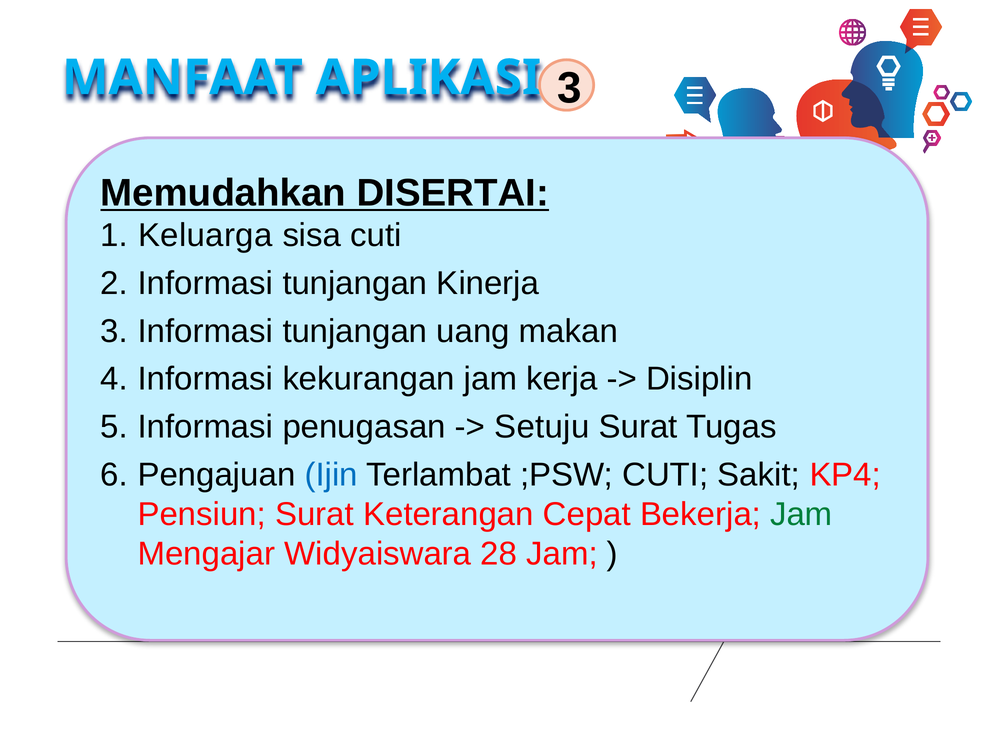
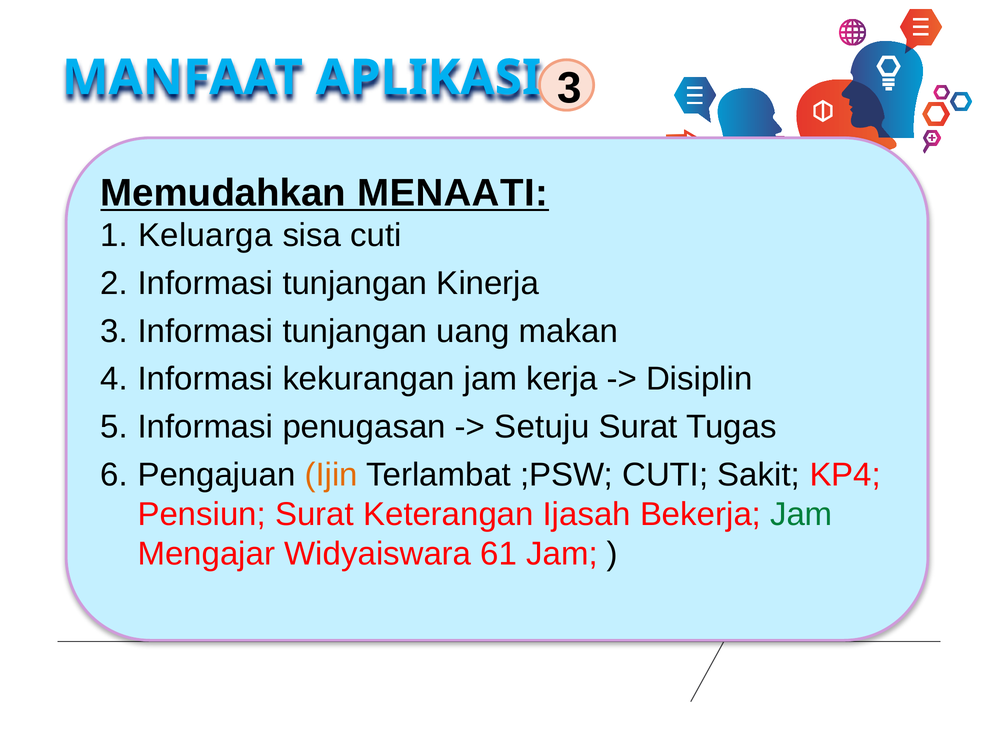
DISERTAI: DISERTAI -> MENAATI (453, 193)
Ijin colour: blue -> orange (331, 475)
Cepat: Cepat -> Ijasah (587, 515)
28: 28 -> 61 (499, 554)
